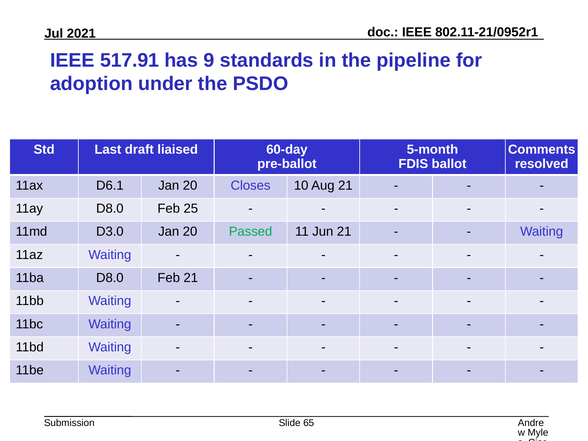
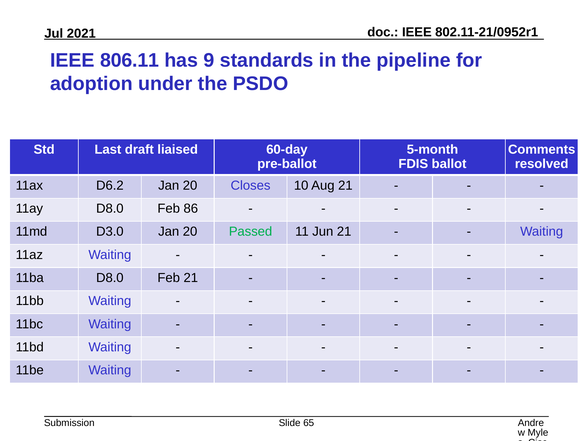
517.91: 517.91 -> 806.11 (130, 60)
D6.1: D6.1 -> D6.2 (110, 185)
25: 25 -> 86 (191, 209)
